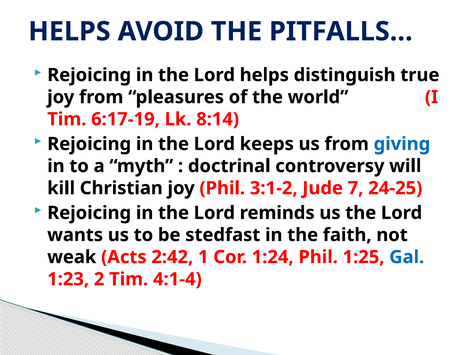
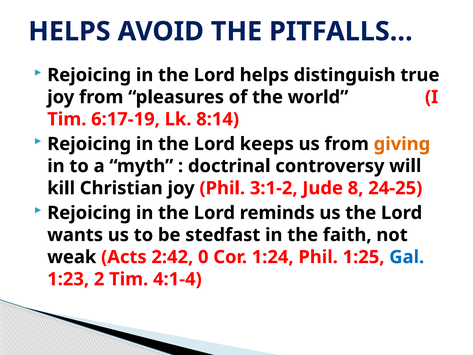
giving colour: blue -> orange (402, 144)
7: 7 -> 8 (356, 188)
1: 1 -> 0 (203, 257)
